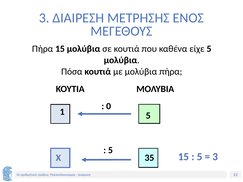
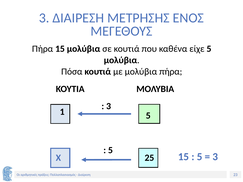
0: 0 -> 3 (109, 106)
35: 35 -> 25 (149, 158)
